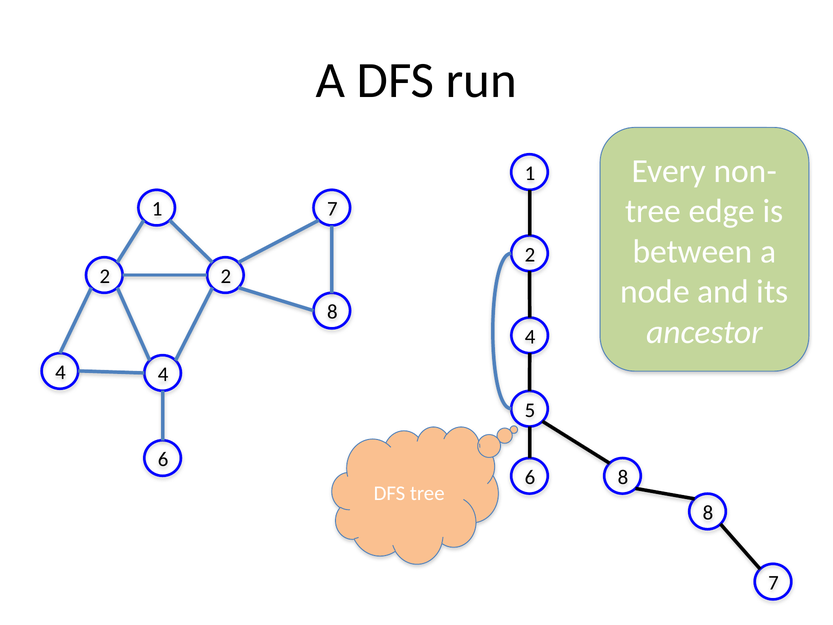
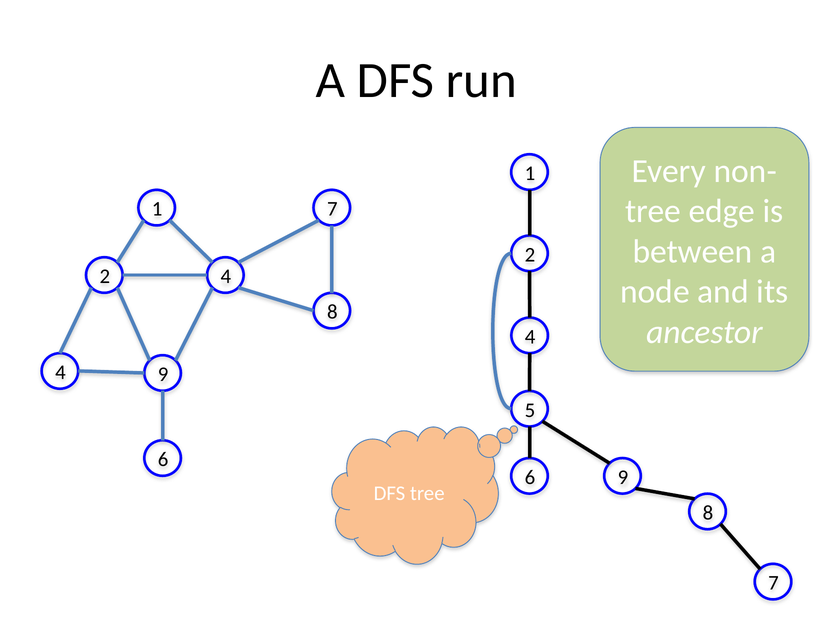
2: 2 -> 4 (226, 276)
4 4: 4 -> 9 (163, 374)
6 8: 8 -> 9 (623, 477)
